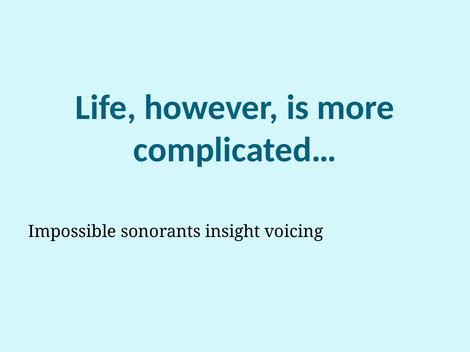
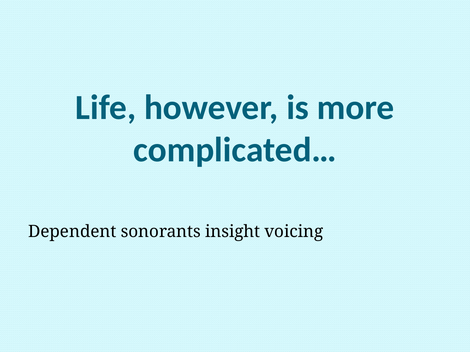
Impossible: Impossible -> Dependent (72, 232)
